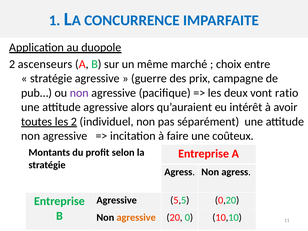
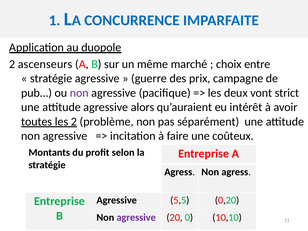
ratio: ratio -> strict (287, 93)
individuel: individuel -> problème (107, 122)
agressive colour: orange -> purple (136, 217)
